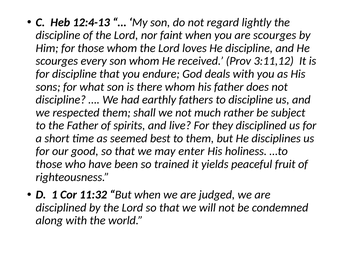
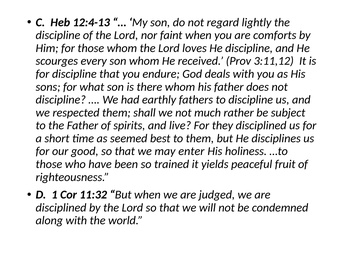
are scourges: scourges -> comforts (275, 35)
